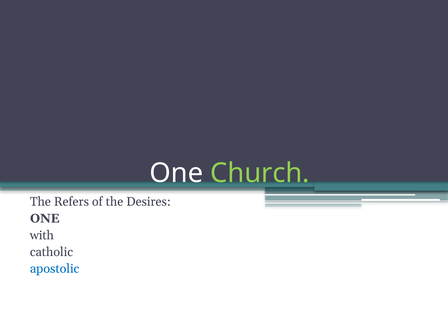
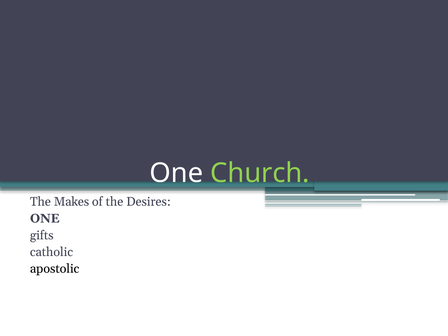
Refers: Refers -> Makes (71, 202)
with: with -> gifts (42, 235)
apostolic colour: blue -> black (55, 269)
